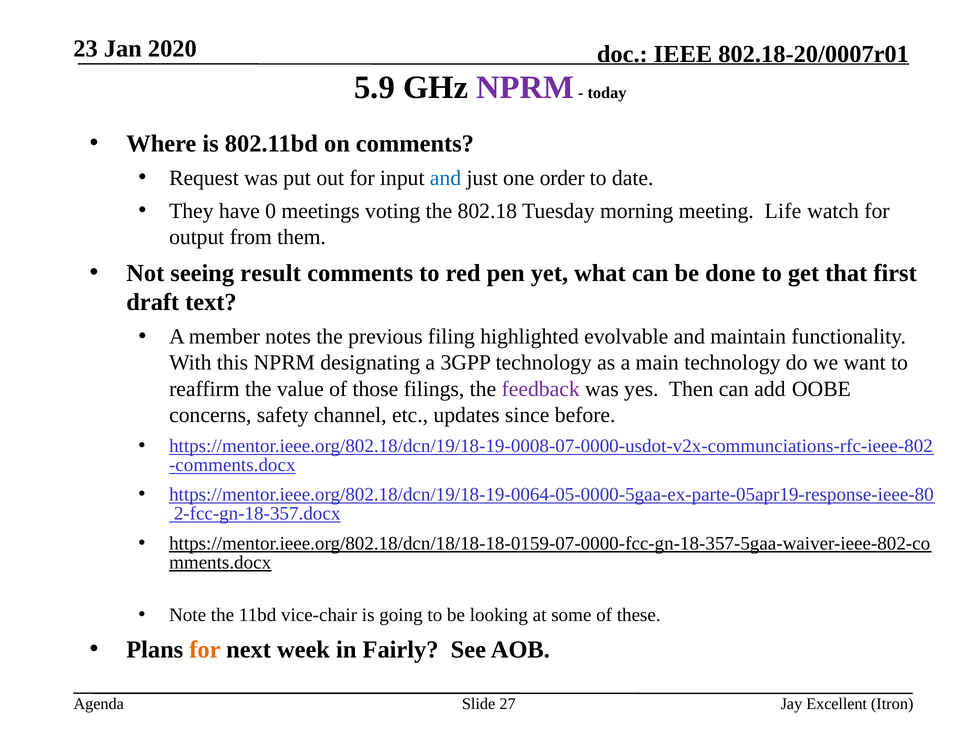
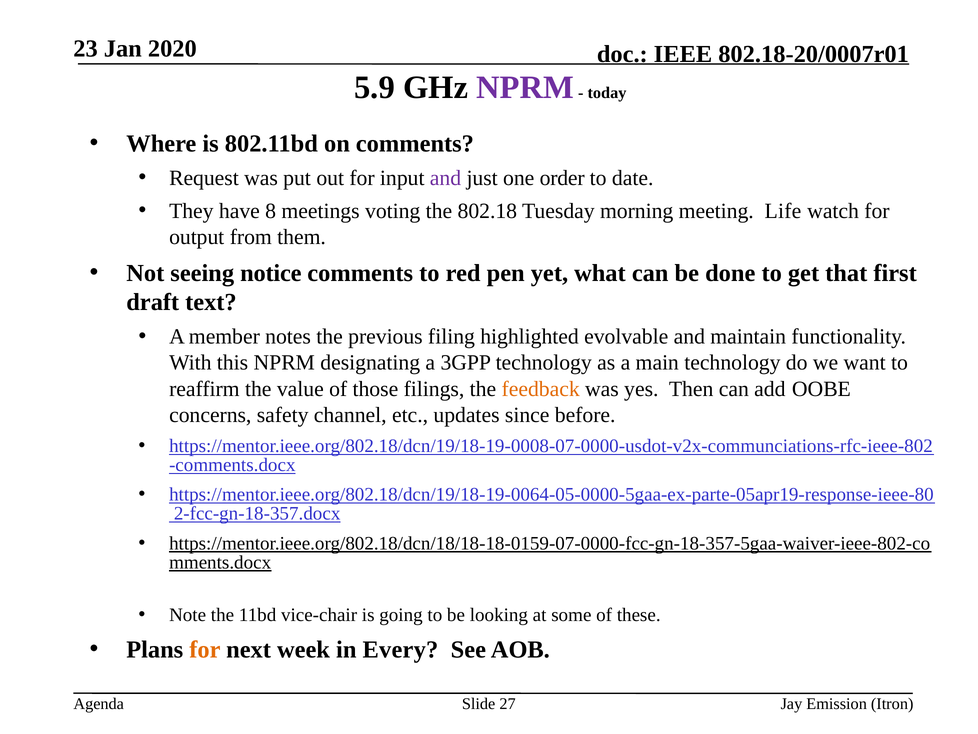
and colour: blue -> purple (445, 178)
0: 0 -> 8 (271, 211)
result: result -> notice (271, 273)
feedback colour: purple -> orange (541, 389)
Fairly: Fairly -> Every (400, 649)
Excellent: Excellent -> Emission (837, 703)
